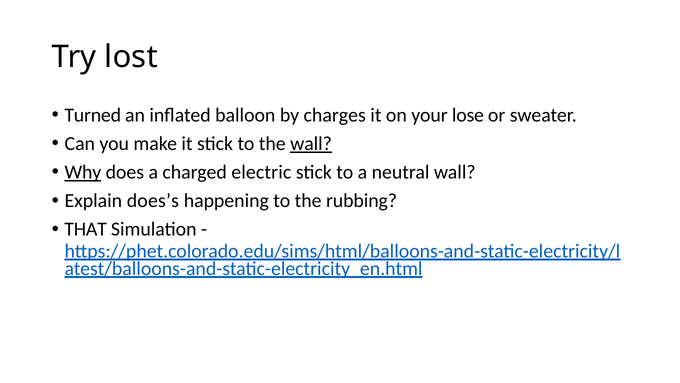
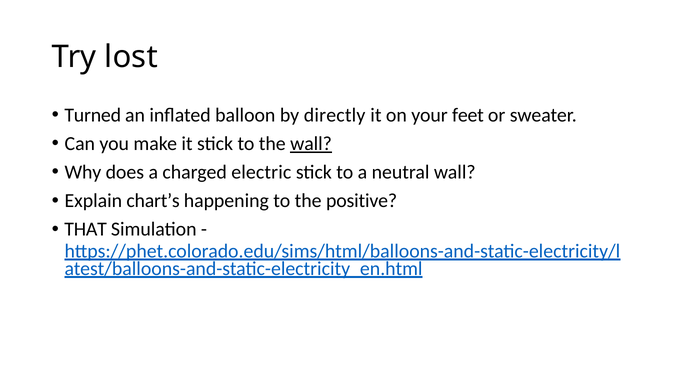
charges: charges -> directly (335, 115)
lose: lose -> feet (468, 115)
Why underline: present -> none (83, 172)
does’s: does’s -> chart’s (153, 201)
rubbing: rubbing -> positive (362, 201)
